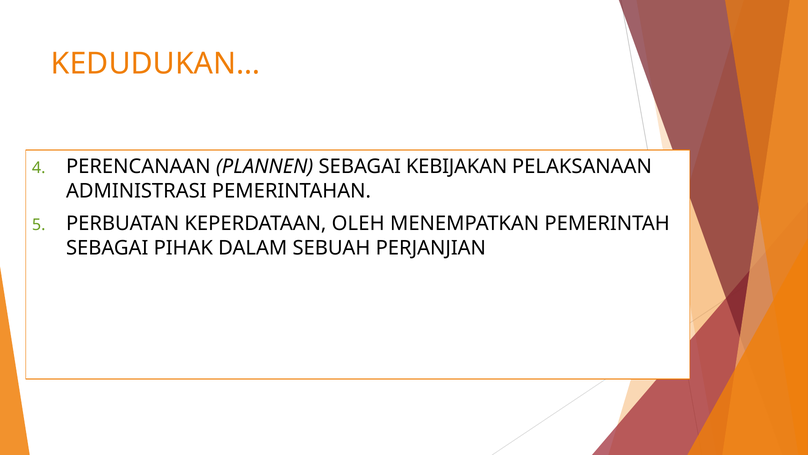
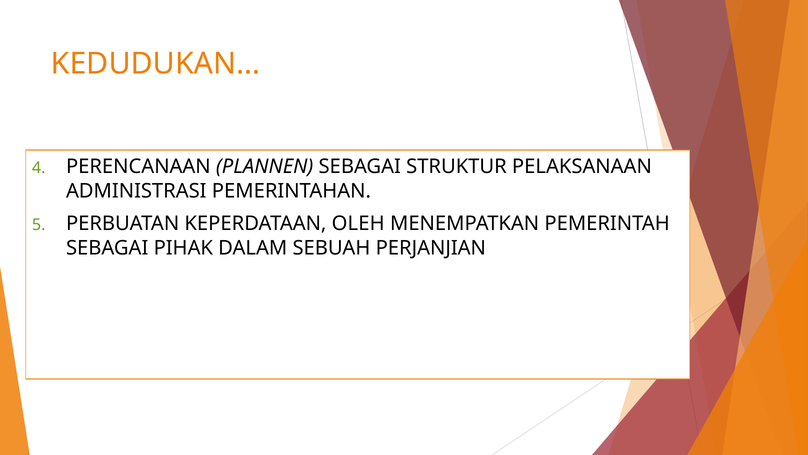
KEBIJAKAN: KEBIJAKAN -> STRUKTUR (456, 166)
